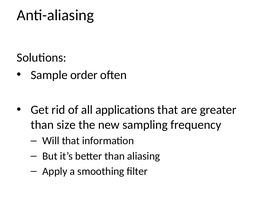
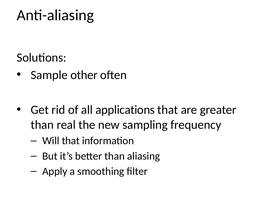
order: order -> other (84, 75)
size: size -> real (66, 124)
